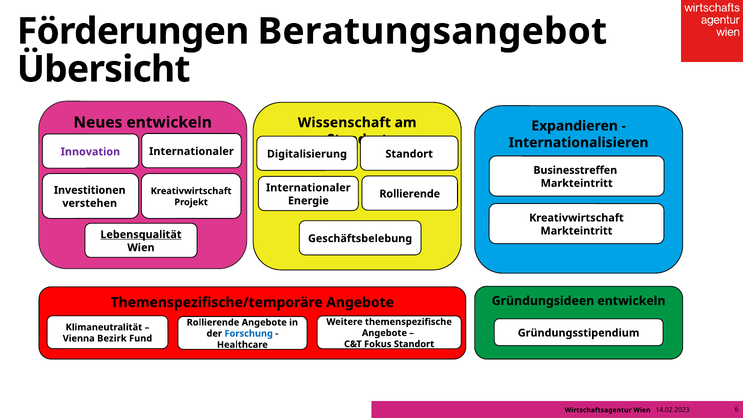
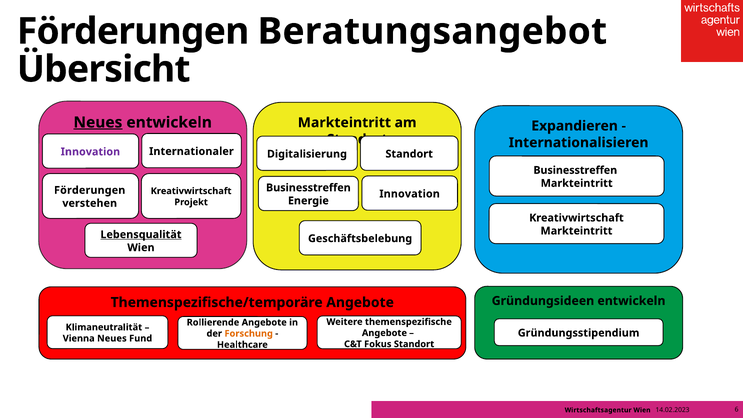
Neues underline: none -> present (98, 122)
Wissenschaft: Wissenschaft -> Markteintritt (344, 123)
Internationaler: Internationaler -> Businesstreffen (308, 188)
Investitionen: Investitionen -> Förderungen (90, 190)
Rollierende: Rollierende -> Innovation (410, 194)
Forschung colour: blue -> orange (249, 334)
Vienna Bezirk: Bezirk -> Neues (112, 338)
